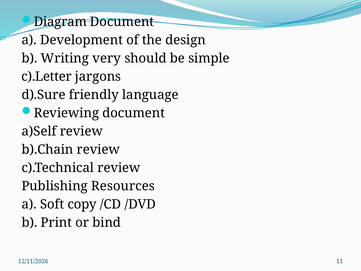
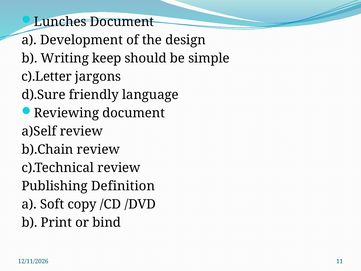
Diagram: Diagram -> Lunches (60, 22)
very: very -> keep (107, 58)
Resources: Resources -> Definition (123, 186)
